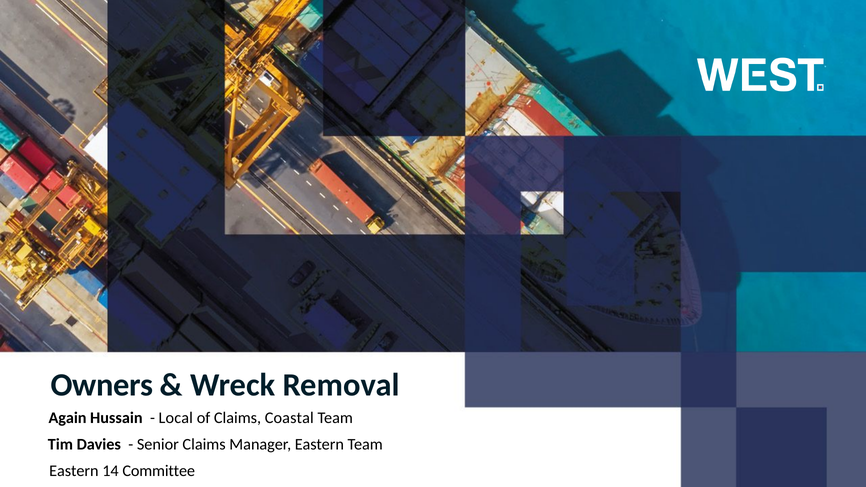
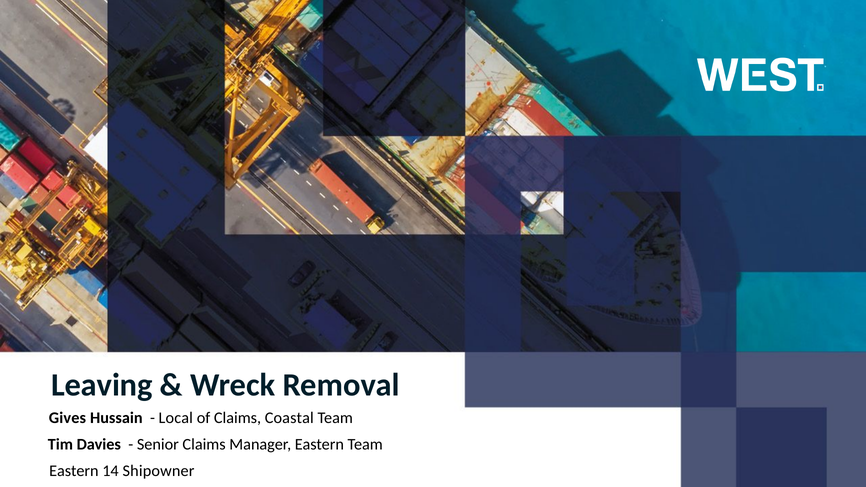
Owners: Owners -> Leaving (102, 385)
Again: Again -> Gives (67, 418)
Committee: Committee -> Shipowner (159, 471)
